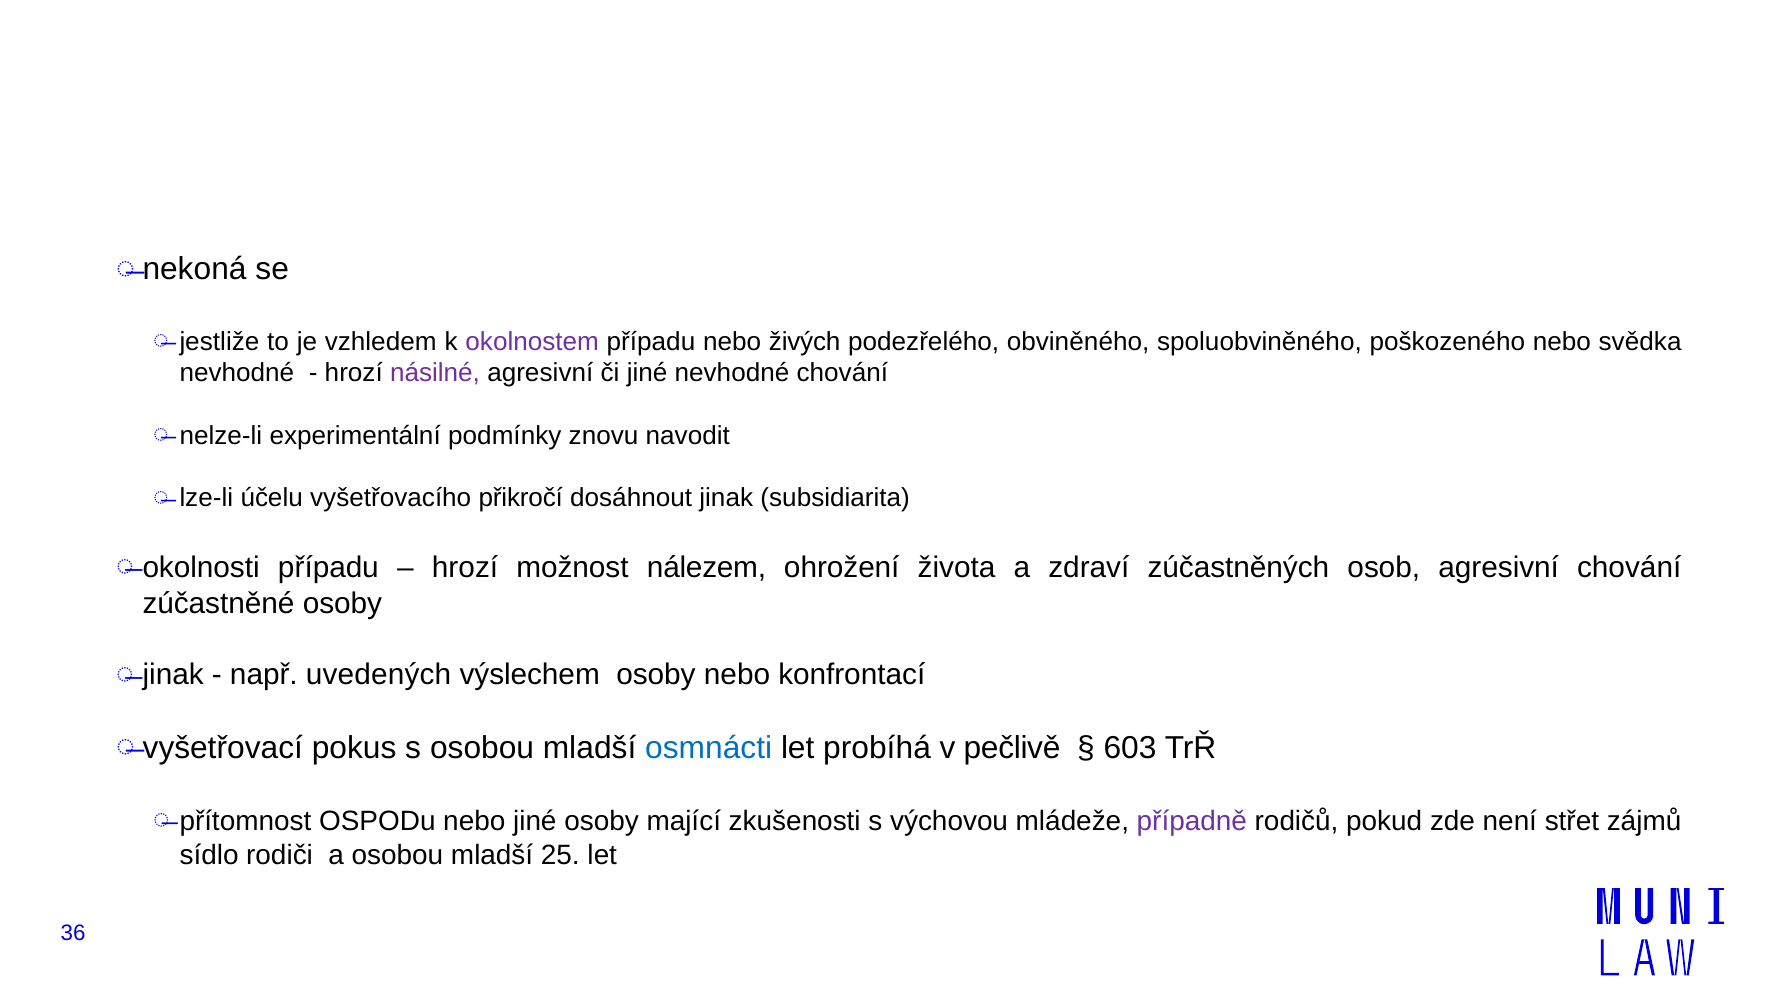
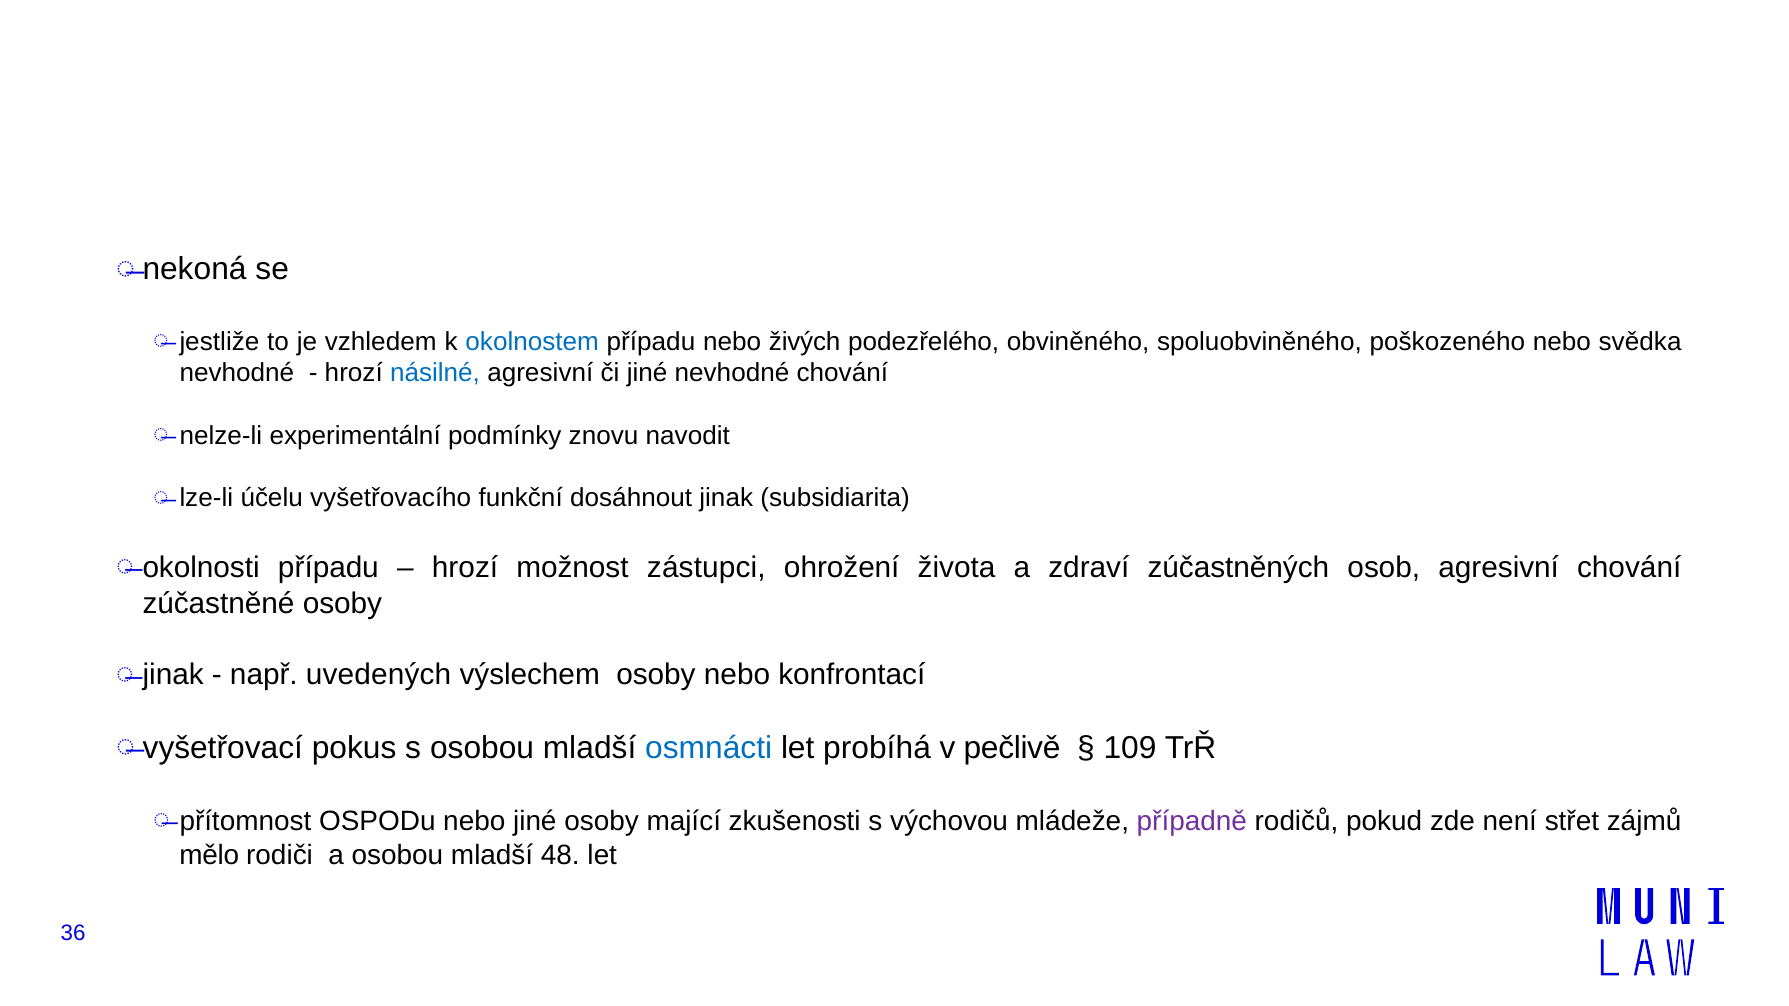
okolnostem colour: purple -> blue (532, 342)
násilné colour: purple -> blue (435, 373)
přikročí: přikročí -> funkční (521, 498)
nálezem: nálezem -> zástupci (706, 568)
603: 603 -> 109 (1130, 748)
sídlo: sídlo -> mělo (209, 855)
25: 25 -> 48 (560, 855)
